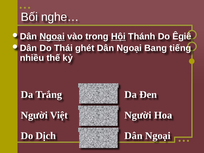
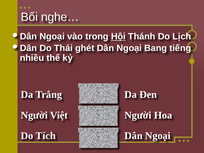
Ngoại underline: present -> none (52, 36)
Êgiê: Êgiê -> Lịch (182, 36)
Dịch: Dịch -> Tích (46, 136)
